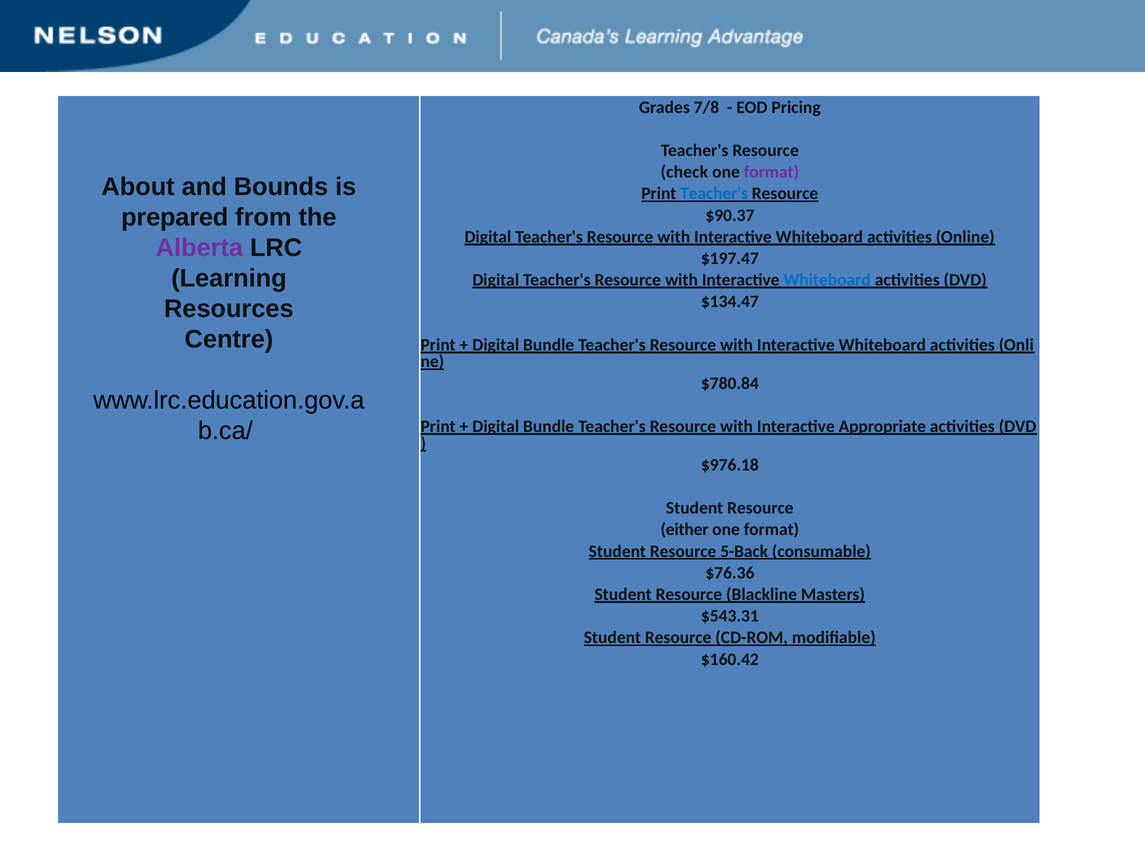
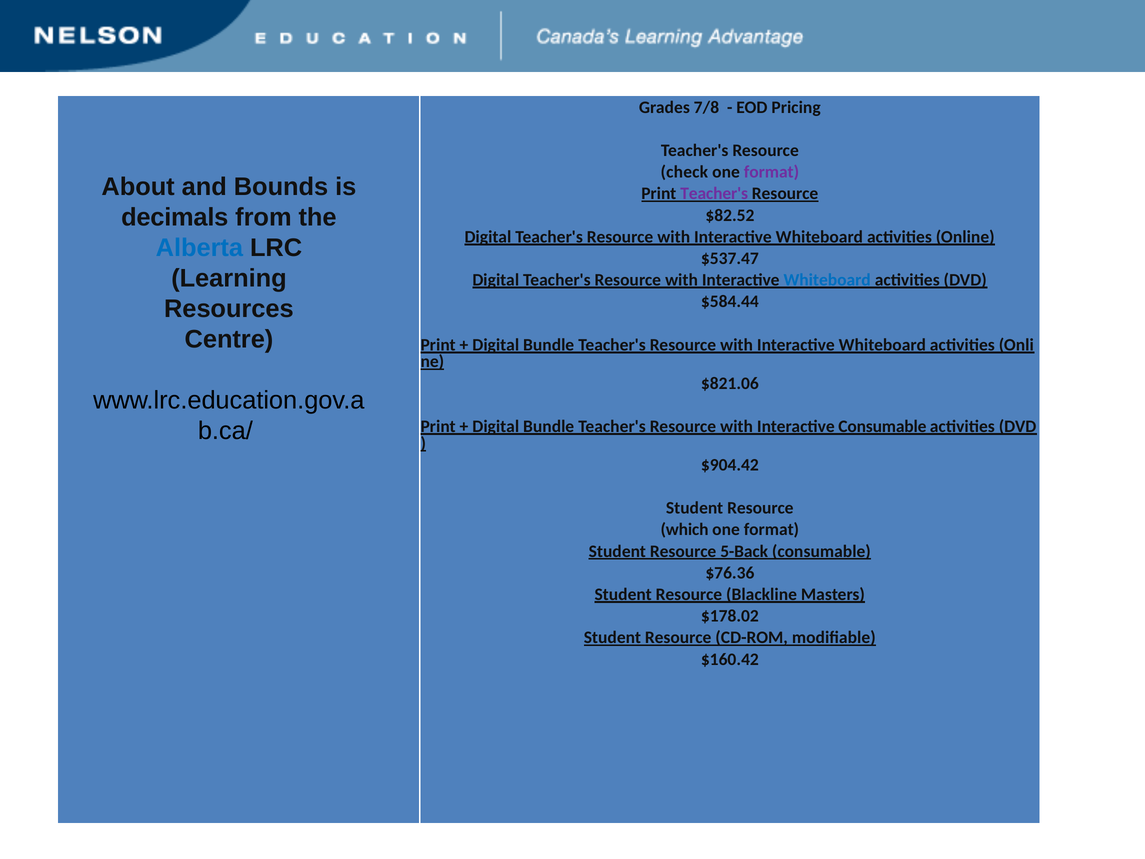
Teacher's colour: blue -> purple (714, 194)
prepared: prepared -> decimals (175, 217)
$90.37: $90.37 -> $82.52 (730, 215)
Alberta colour: purple -> blue (199, 248)
$197.47: $197.47 -> $537.47 (730, 258)
$134.47: $134.47 -> $584.44 (730, 302)
$780.84: $780.84 -> $821.06 (730, 383)
Interactive Appropriate: Appropriate -> Consumable (882, 426)
$976.18: $976.18 -> $904.42 (730, 465)
either: either -> which (685, 529)
$543.31: $543.31 -> $178.02 (730, 616)
